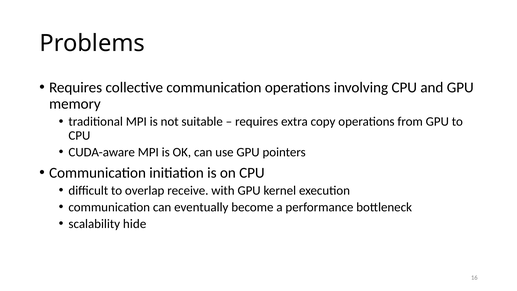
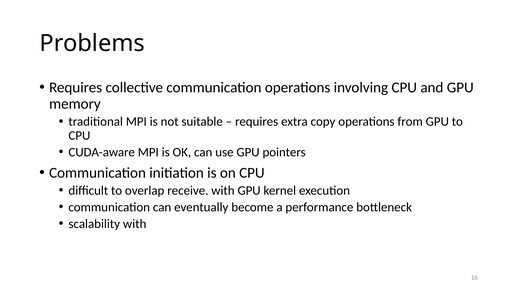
scalability hide: hide -> with (135, 224)
